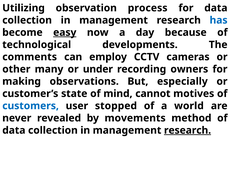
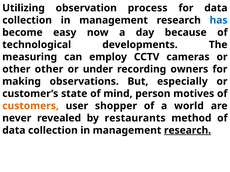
easy underline: present -> none (65, 33)
comments: comments -> measuring (30, 57)
other many: many -> other (49, 69)
cannot: cannot -> person (153, 94)
customers colour: blue -> orange (31, 106)
stopped: stopped -> shopper (116, 106)
movements: movements -> restaurants (135, 118)
